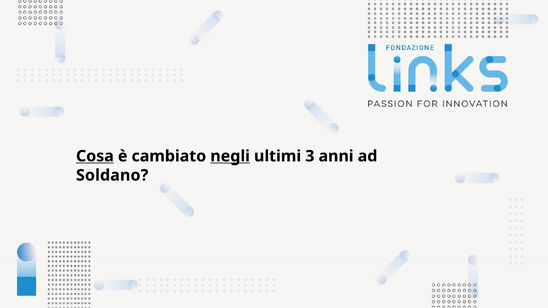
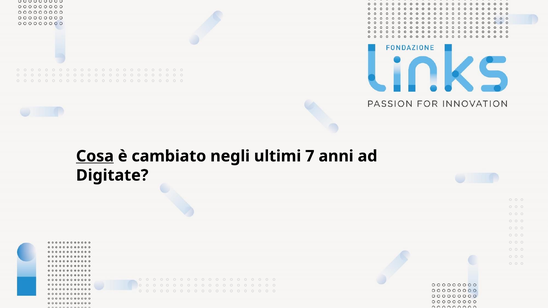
negli underline: present -> none (230, 156)
3: 3 -> 7 (310, 156)
Soldano: Soldano -> Digitate (112, 175)
